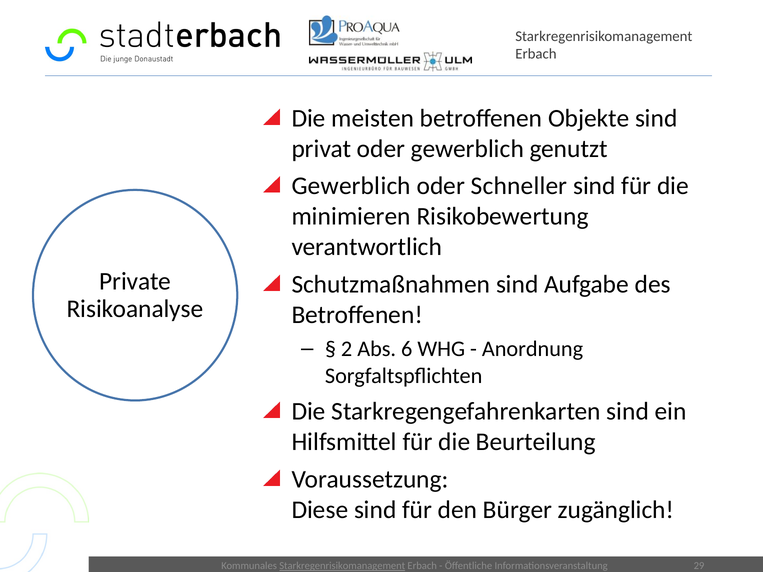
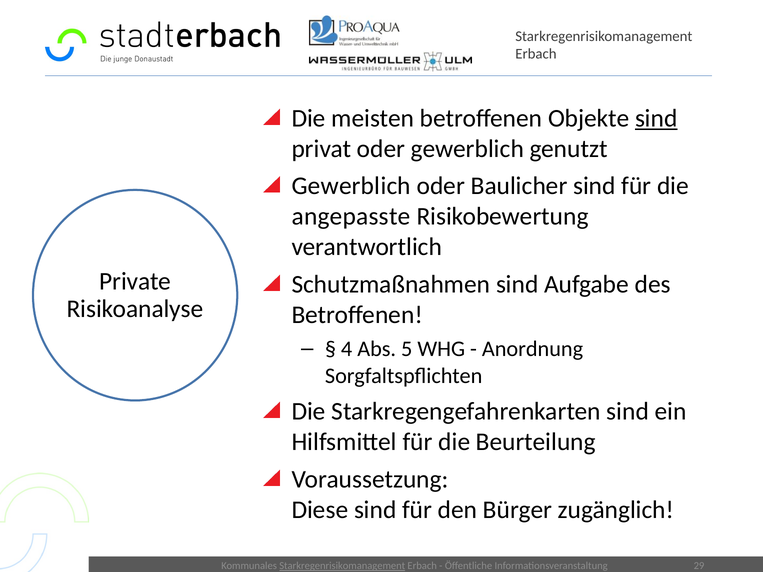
sind underline: none -> present (656, 118)
Schneller: Schneller -> Baulicher (519, 186)
minimieren: minimieren -> angepasste (351, 217)
2: 2 -> 4 (347, 349)
6: 6 -> 5 (407, 349)
